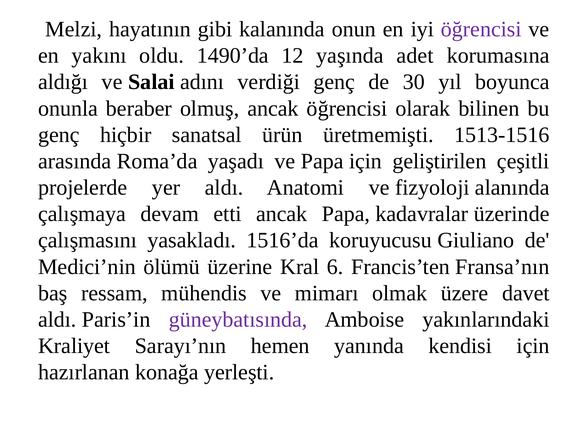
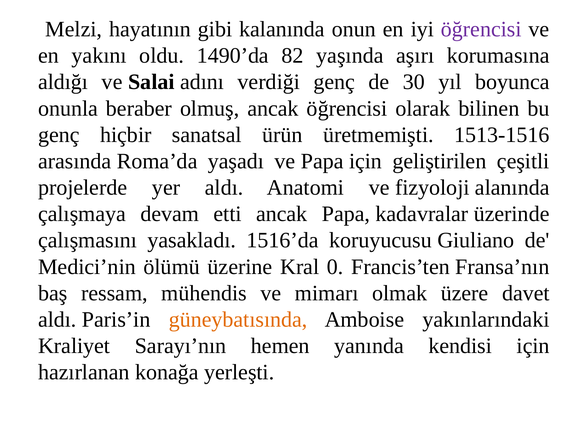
12: 12 -> 82 (293, 56)
adet: adet -> aşırı (415, 56)
6: 6 -> 0 (335, 267)
güneybatısında colour: purple -> orange (238, 320)
